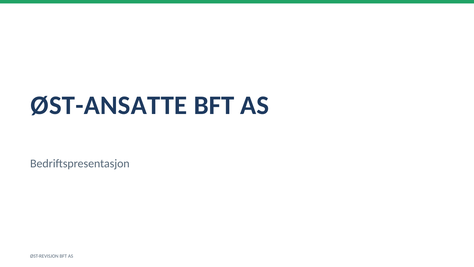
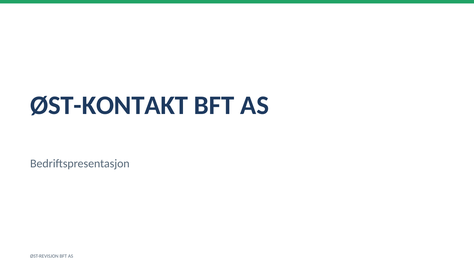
ØST-ANSATTE: ØST-ANSATTE -> ØST-KONTAKT (109, 105)
